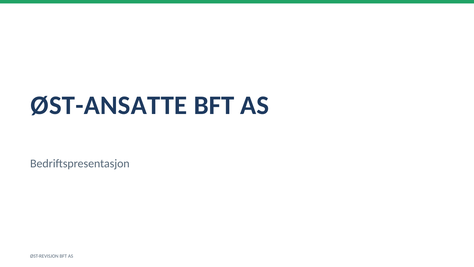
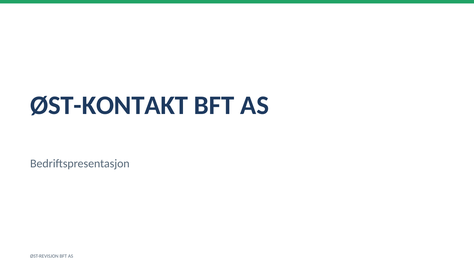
ØST-ANSATTE: ØST-ANSATTE -> ØST-KONTAKT (109, 105)
